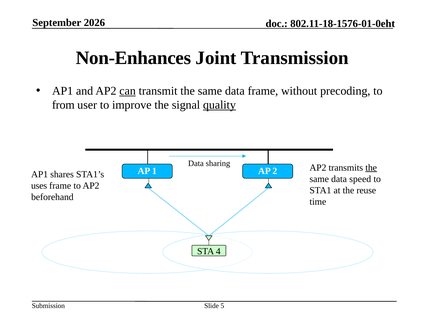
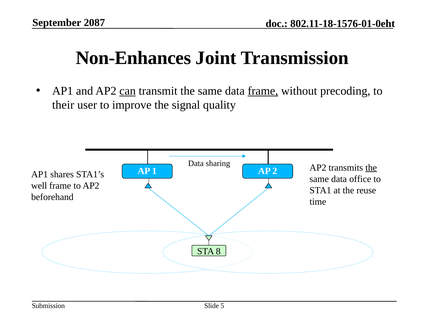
2026: 2026 -> 2087 (94, 23)
frame underline: none -> present (263, 91)
from: from -> their (63, 105)
quality underline: present -> none (219, 105)
speed: speed -> office (360, 179)
uses: uses -> well (39, 185)
4: 4 -> 8 (218, 251)
